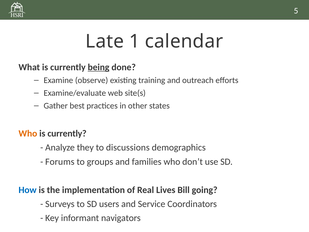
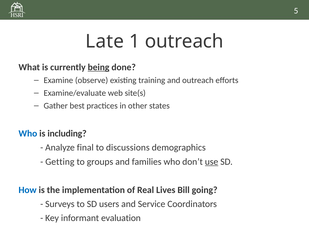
1 calendar: calendar -> outreach (184, 41)
Who colour: orange -> blue (28, 133)
currently: currently -> including (67, 133)
they: they -> final (85, 147)
Forums: Forums -> Getting (60, 162)
use underline: none -> present (212, 162)
navigators: navigators -> evaluation (121, 218)
